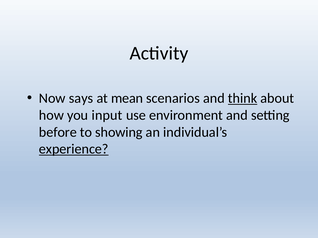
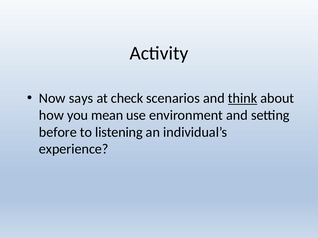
mean: mean -> check (127, 99)
input: input -> mean (107, 115)
showing: showing -> listening (119, 132)
experience underline: present -> none (74, 149)
